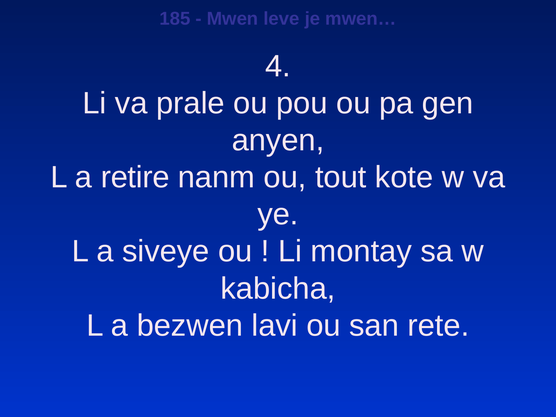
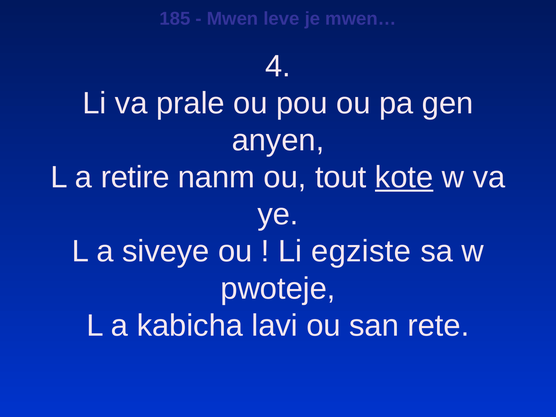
kote underline: none -> present (404, 177)
montay: montay -> egziste (361, 251)
kabicha: kabicha -> pwoteje (278, 289)
bezwen: bezwen -> kabicha (190, 326)
